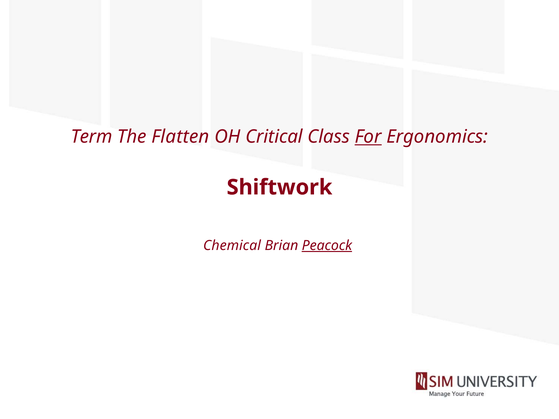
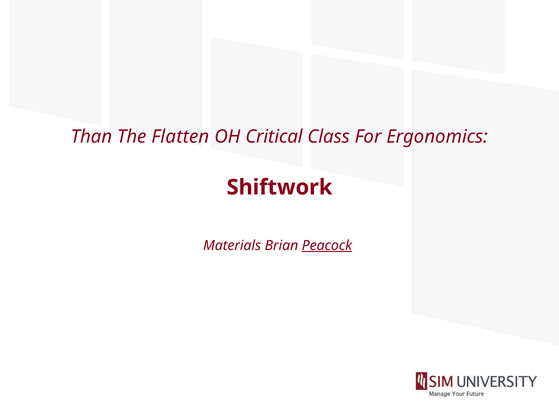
Term: Term -> Than (92, 137)
For underline: present -> none (368, 137)
Chemical: Chemical -> Materials (232, 246)
